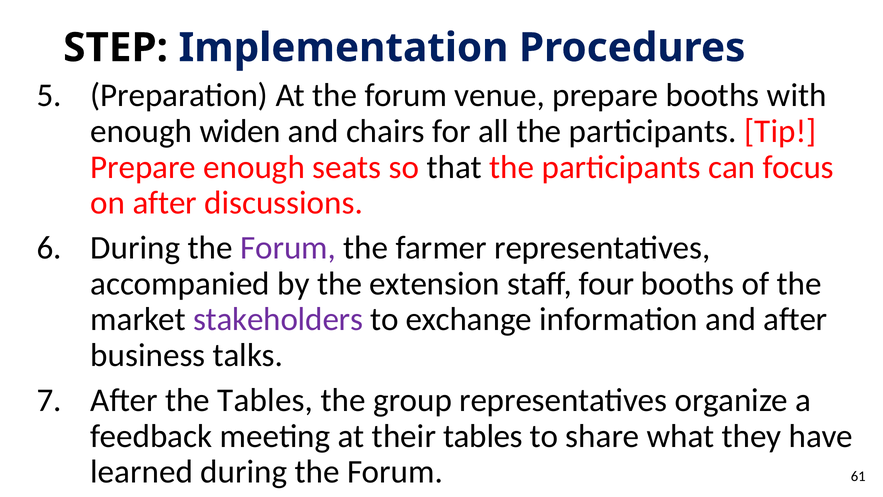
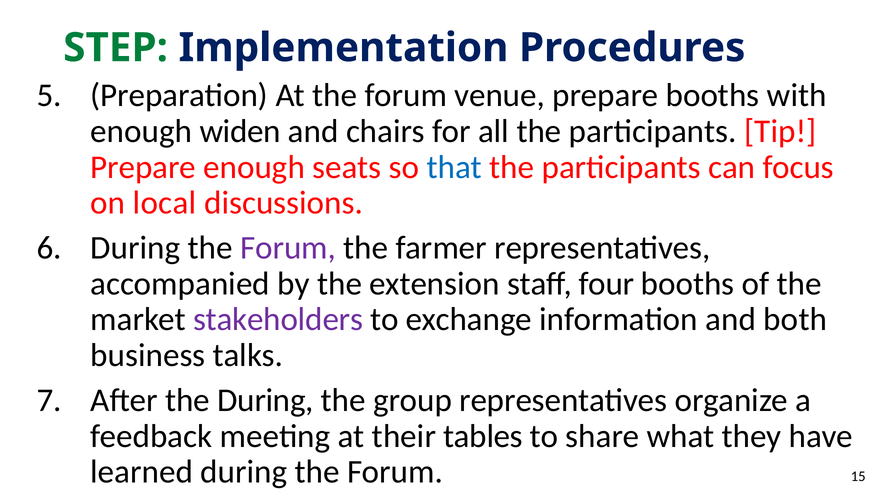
STEP colour: black -> green (116, 48)
that colour: black -> blue (454, 167)
on after: after -> local (165, 203)
and after: after -> both (795, 319)
the Tables: Tables -> During (265, 400)
61: 61 -> 15 (858, 476)
